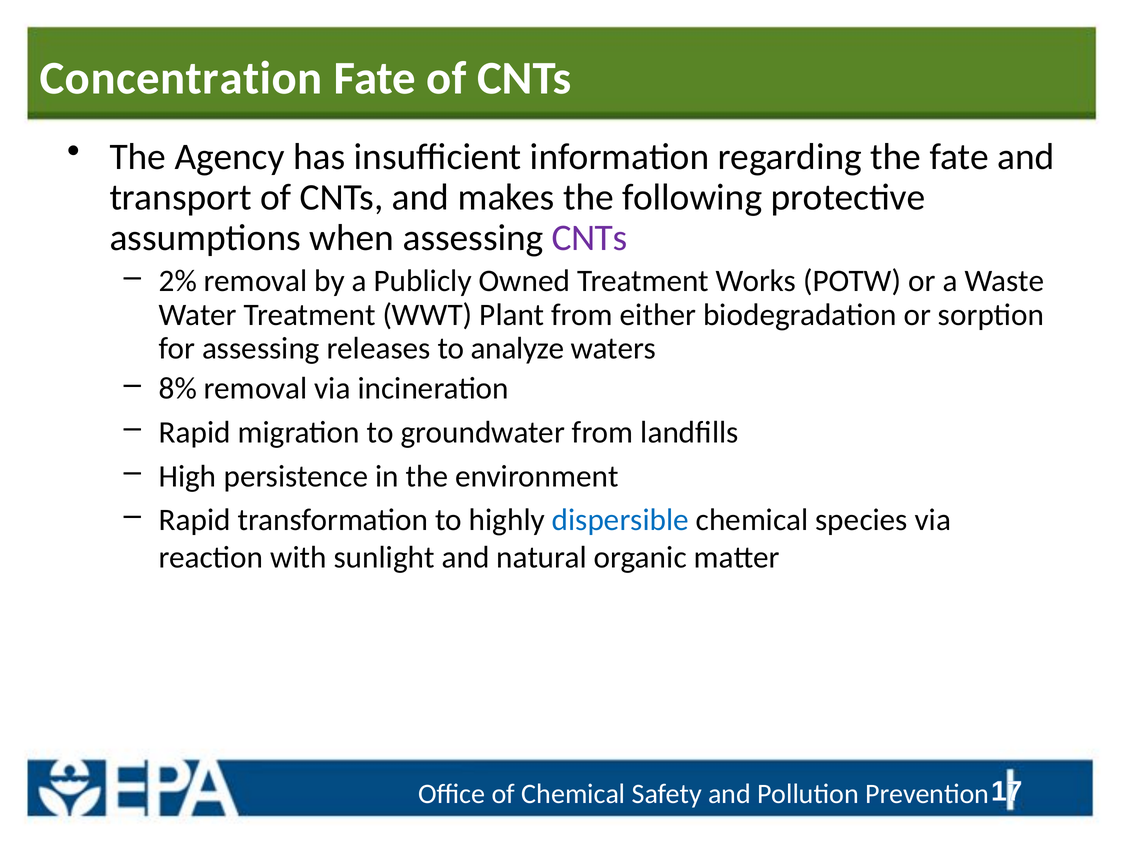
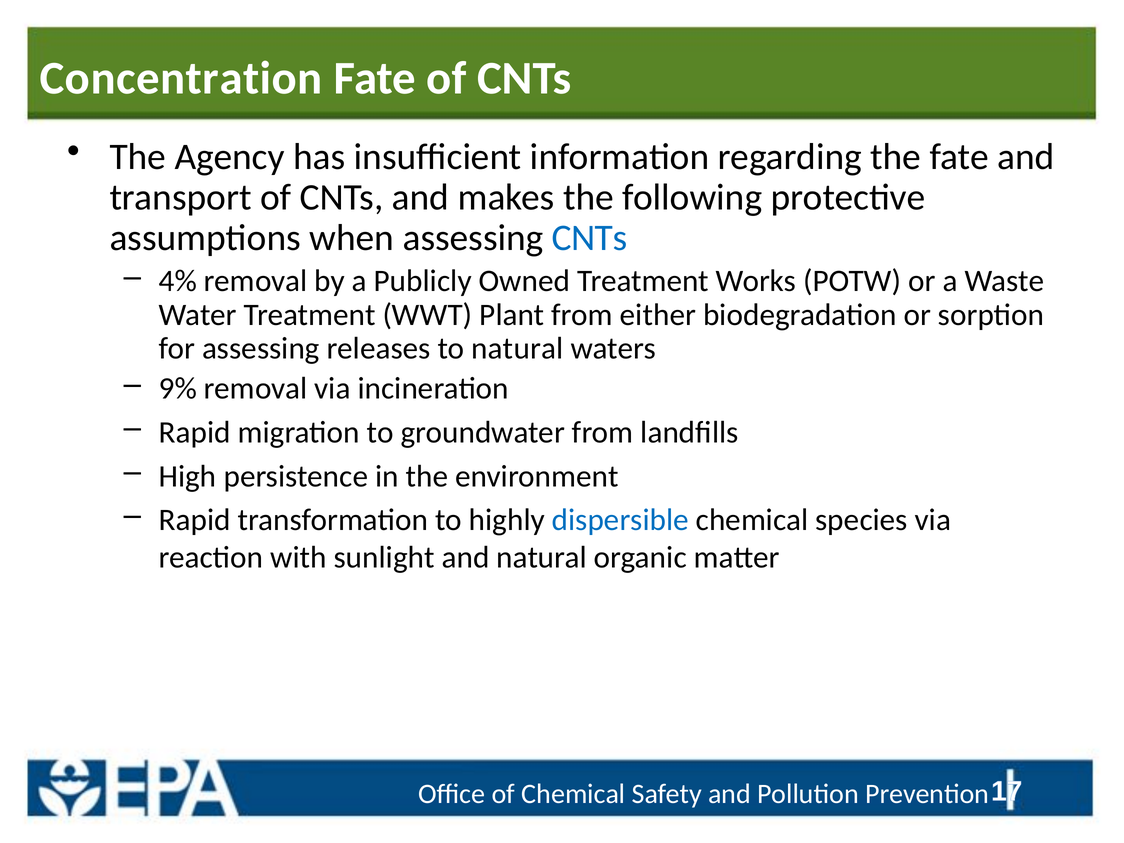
CNTs colour: purple -> blue (589, 238)
2%: 2% -> 4% (178, 281)
to analyze: analyze -> natural (517, 348)
8%: 8% -> 9% (178, 388)
